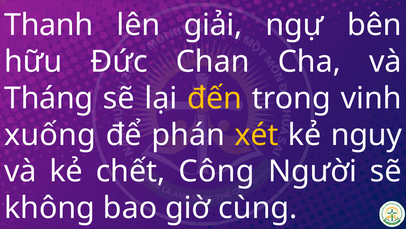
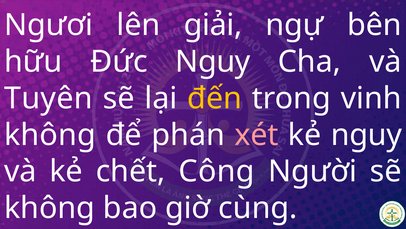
Thanh: Thanh -> Ngươi (49, 25)
Đức Chan: Chan -> Nguy (213, 61)
Tháng: Tháng -> Tuyên (48, 98)
xuống: xuống -> không (50, 135)
xét colour: yellow -> pink (257, 135)
